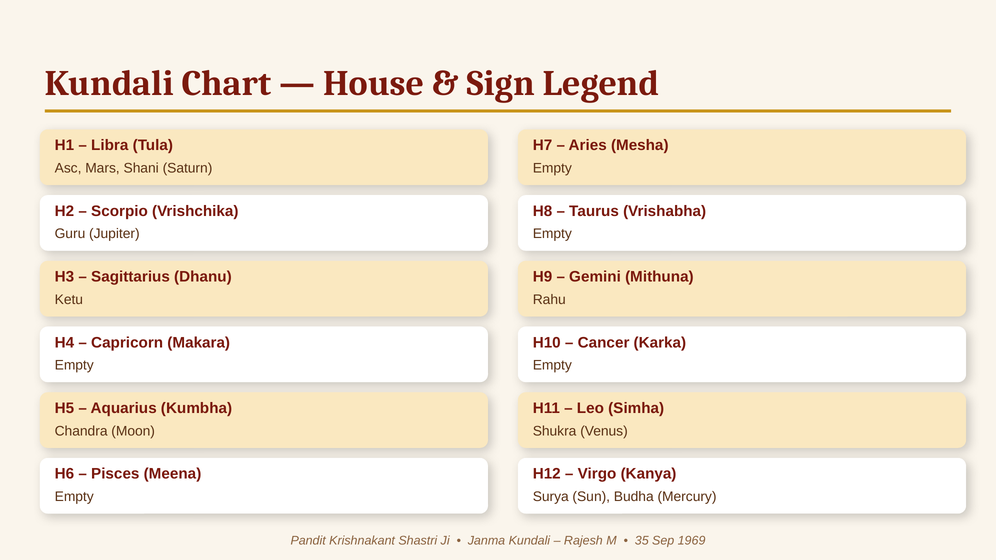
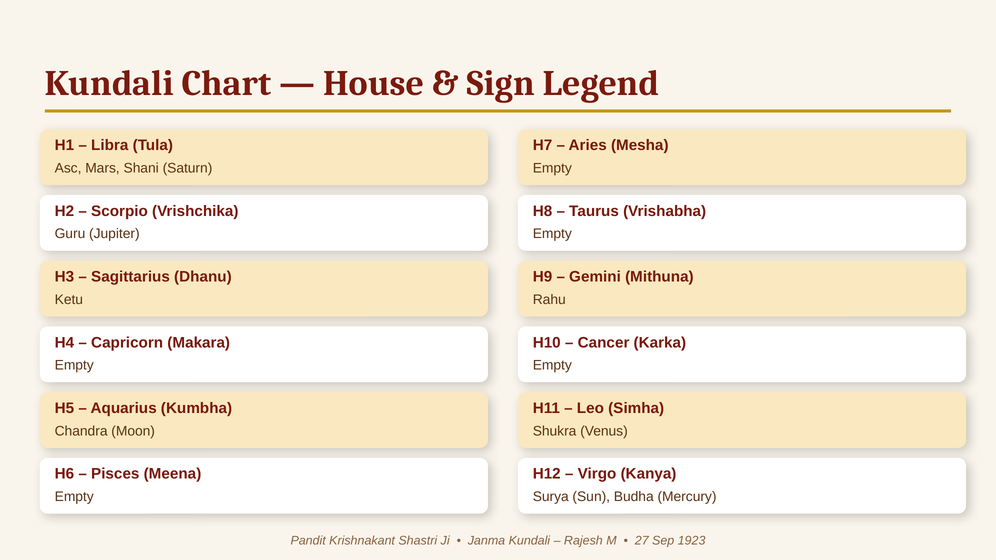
35: 35 -> 27 (642, 541)
1969: 1969 -> 1923 (692, 541)
